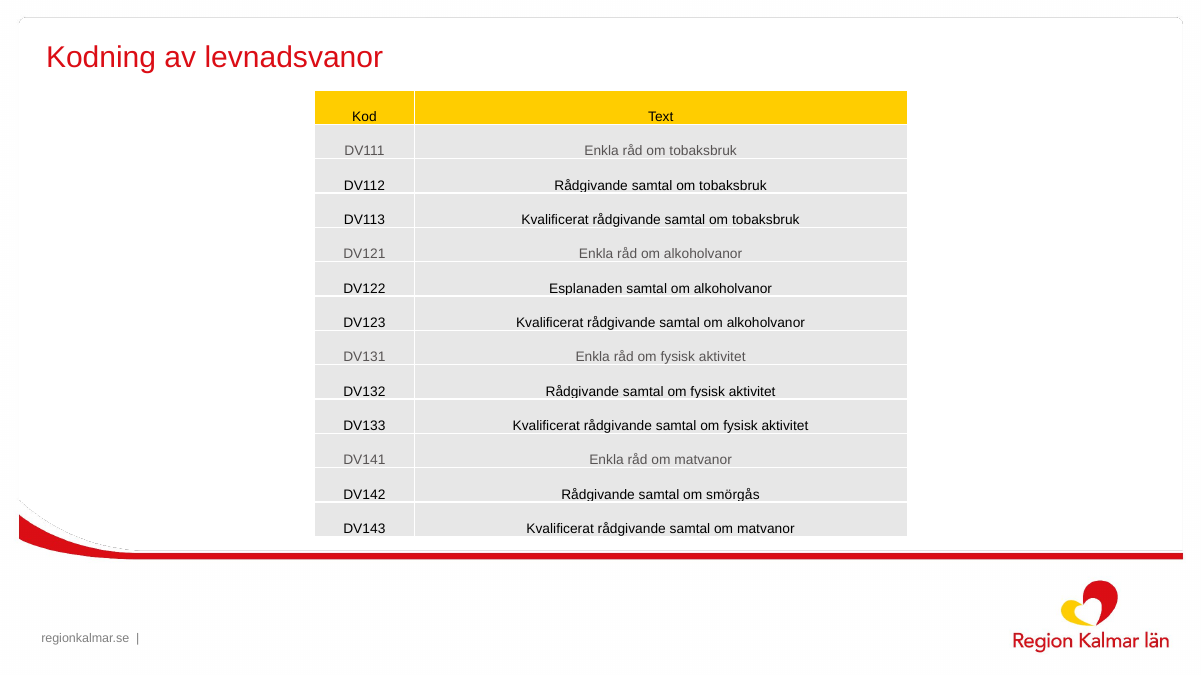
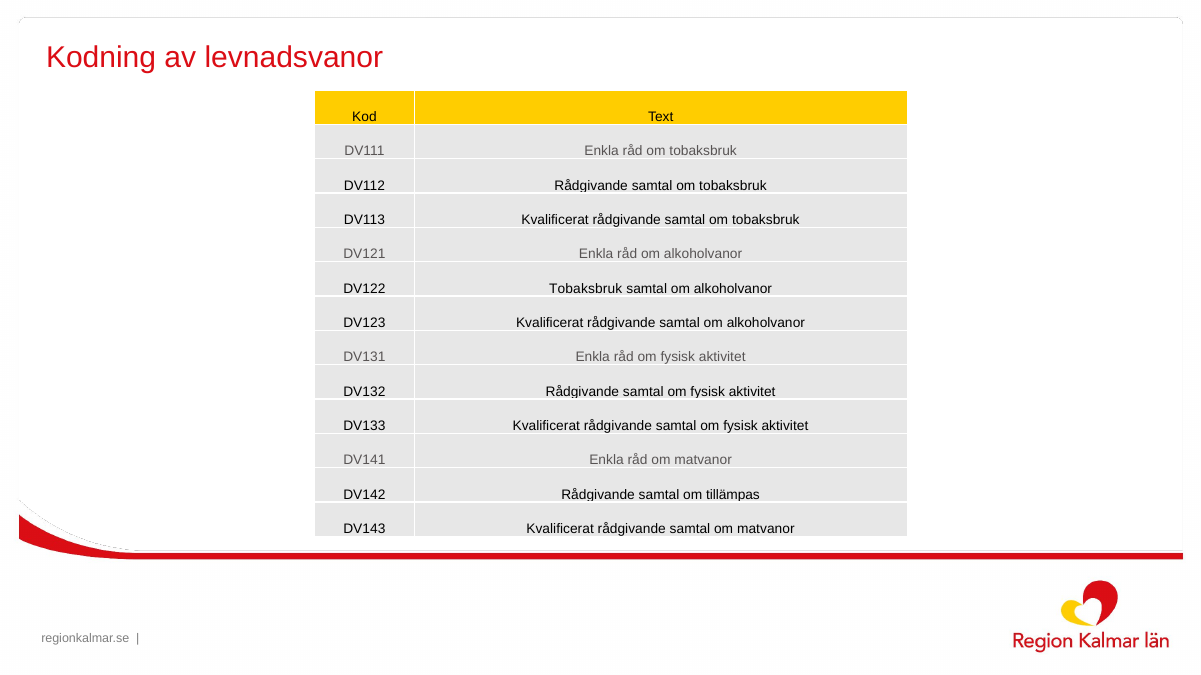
DV122 Esplanaden: Esplanaden -> Tobaksbruk (586, 289)
smörgås: smörgås -> tillämpas (733, 495)
